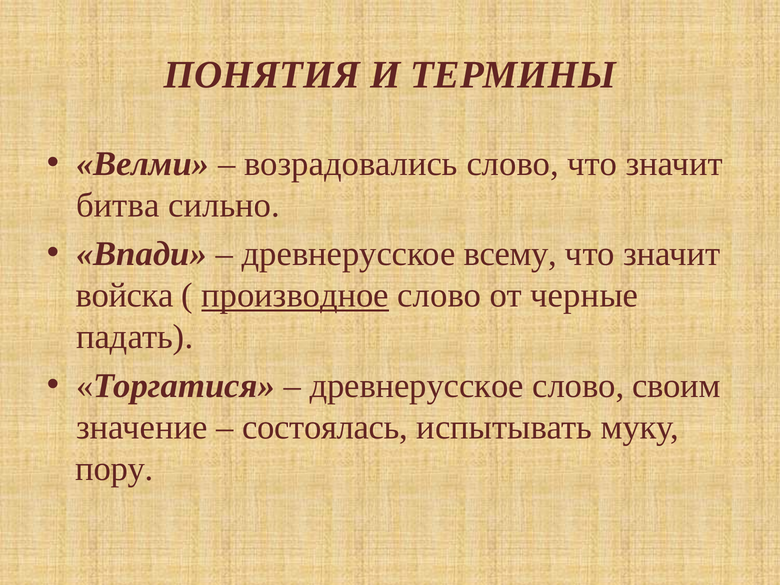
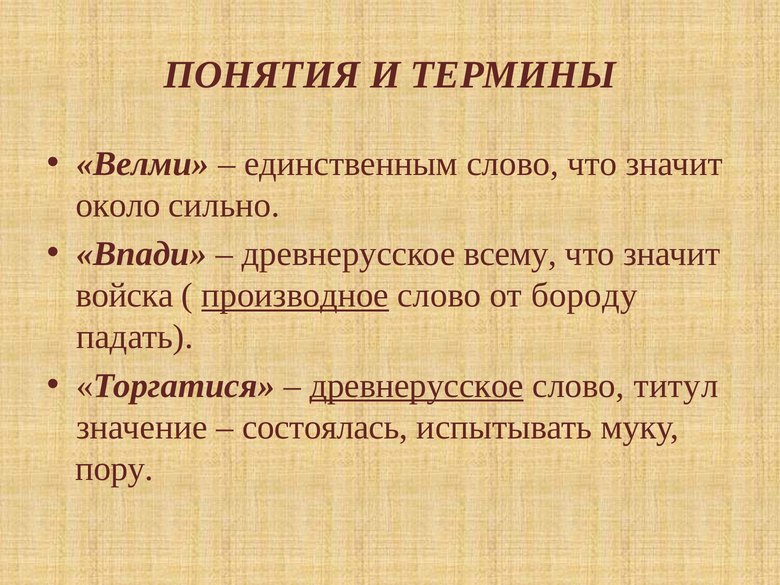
возрадовались: возрадовались -> единственным (351, 164)
битва: битва -> около (118, 205)
черные: черные -> бороду (584, 295)
древнерусское underline: none -> present (417, 386)
своим: своим -> титул (676, 386)
